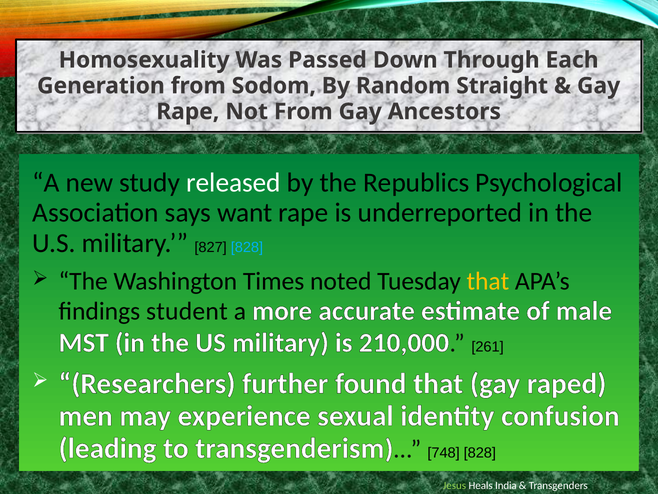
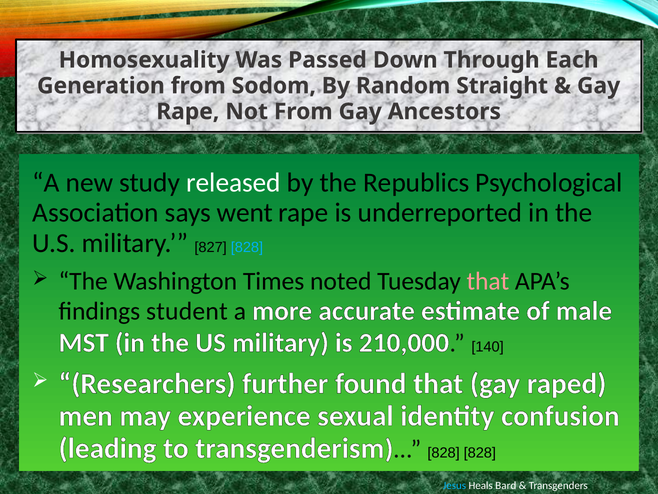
want: want -> went (245, 213)
that colour: yellow -> pink (488, 281)
261: 261 -> 140 (488, 347)
transgenderism 748: 748 -> 828 (444, 453)
Jesus colour: light green -> light blue (454, 485)
India: India -> Bard (506, 485)
